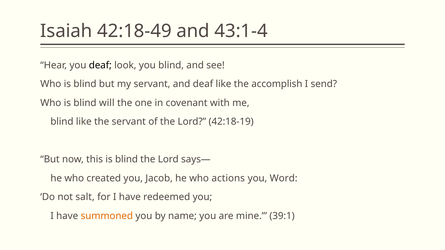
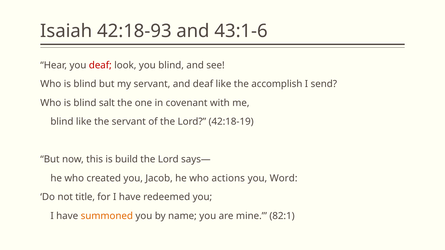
42:18-49: 42:18-49 -> 42:18-93 (134, 31)
43:1-4: 43:1-4 -> 43:1-6 (241, 31)
deaf colour: black -> red (100, 65)
will: will -> salt (107, 103)
this is blind: blind -> build (127, 160)
salt: salt -> title (85, 197)
39:1: 39:1 -> 82:1 (282, 216)
